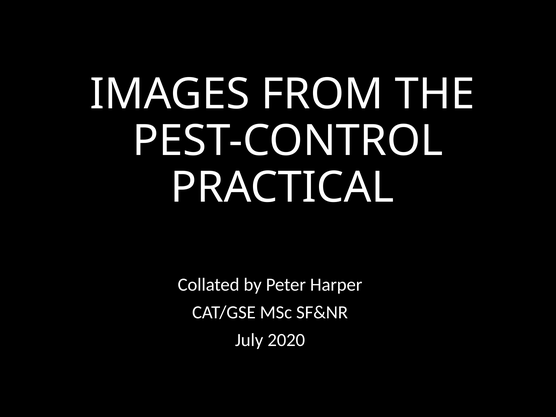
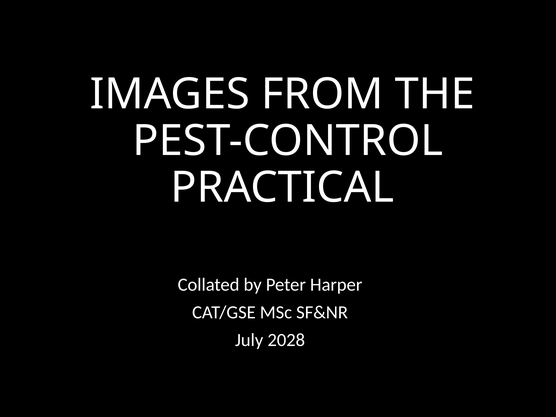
2020: 2020 -> 2028 (286, 340)
